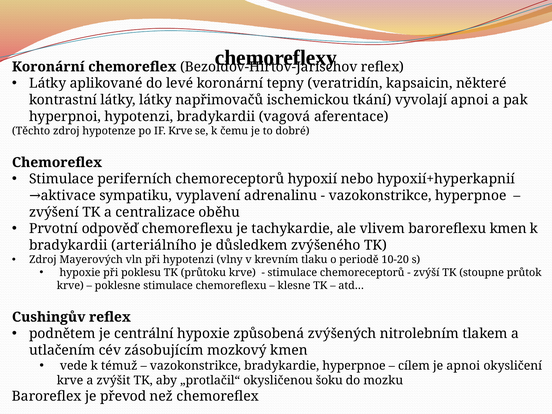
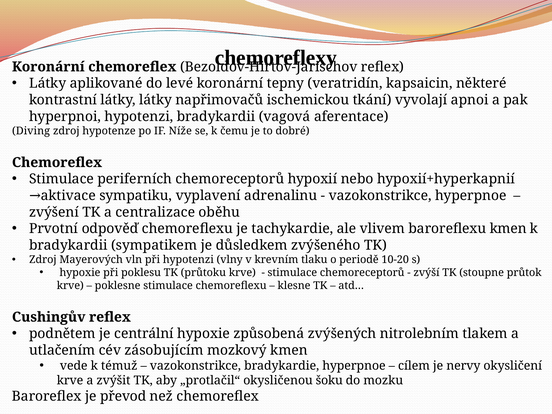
Těchto: Těchto -> Diving (31, 131)
IF Krve: Krve -> Níže (180, 131)
arteriálního: arteriálního -> sympatikem (154, 245)
je apnoi: apnoi -> nervy (463, 366)
